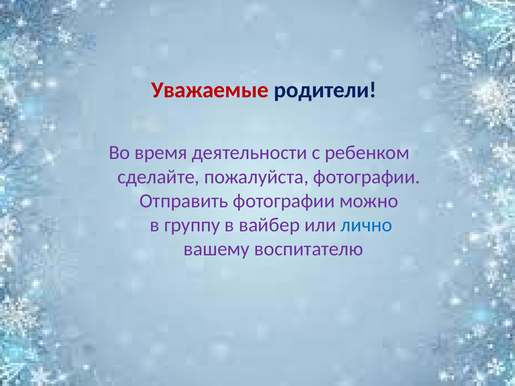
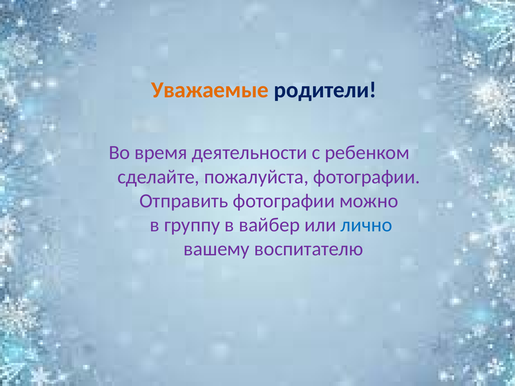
Уважаемые colour: red -> orange (210, 90)
